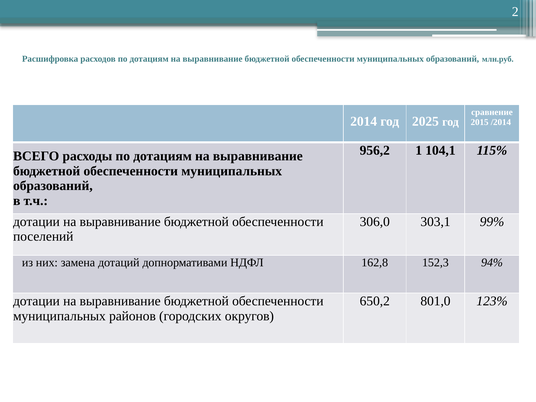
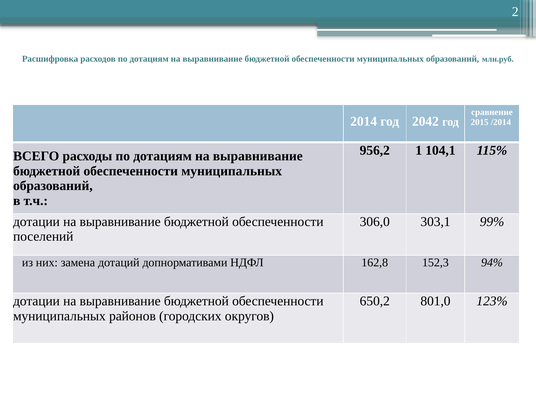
2025: 2025 -> 2042 (425, 122)
